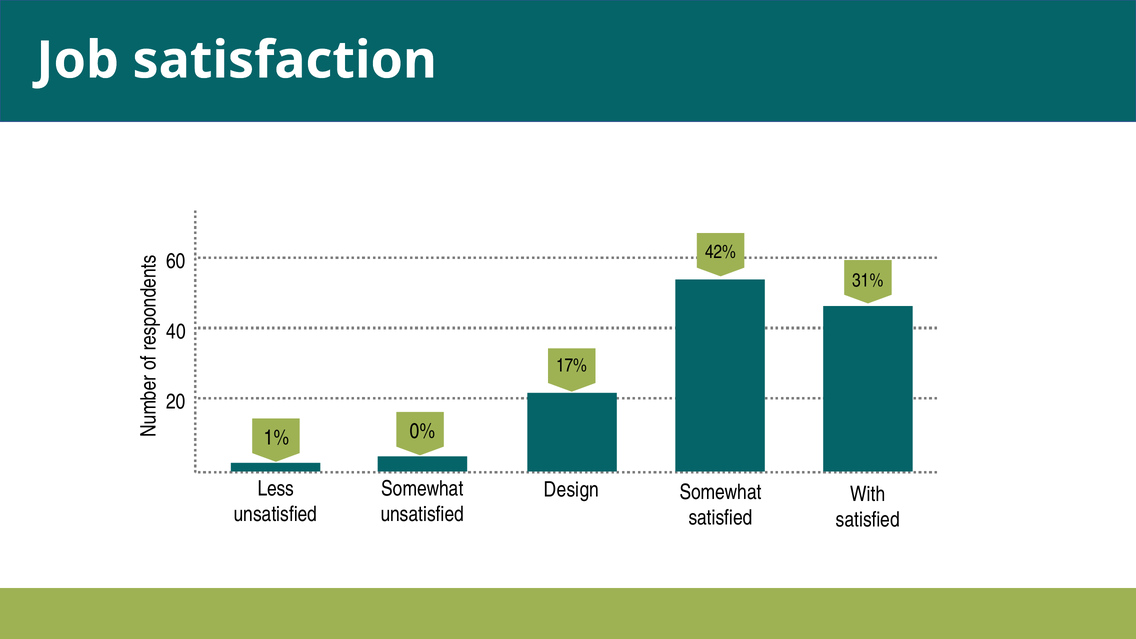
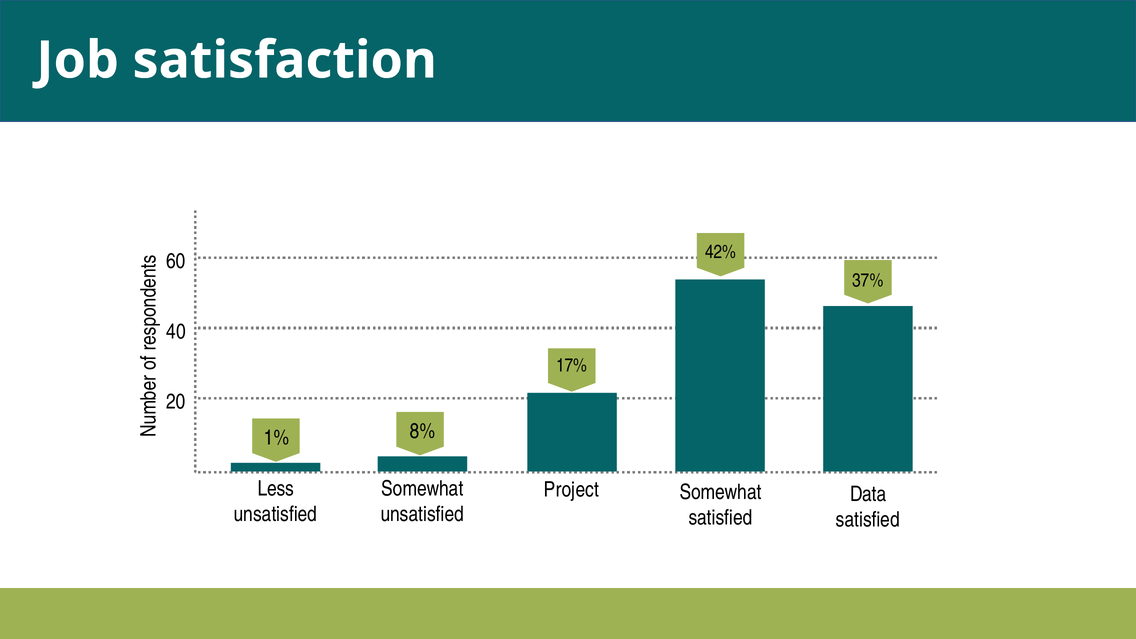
31%: 31% -> 37% (868, 280)
0%: 0% -> 8% (422, 431)
Design: Design -> Project (571, 490)
With: With -> Data (868, 494)
